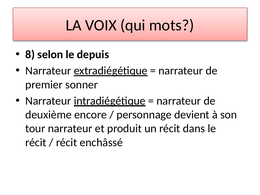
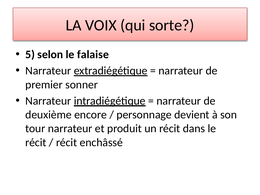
mots: mots -> sorte (172, 25)
8: 8 -> 5 (30, 55)
depuis: depuis -> falaise (93, 55)
